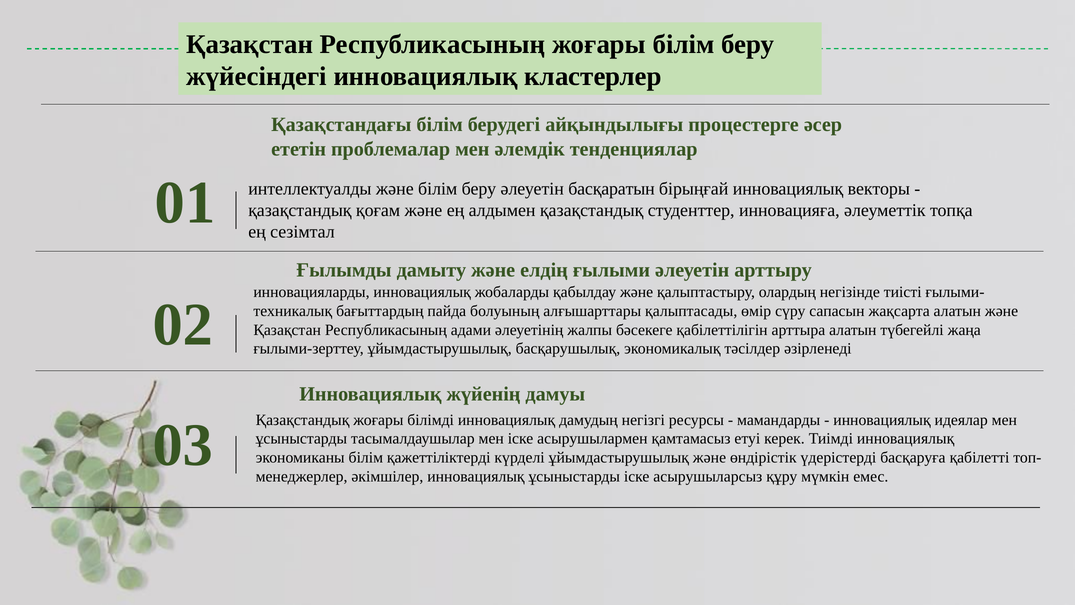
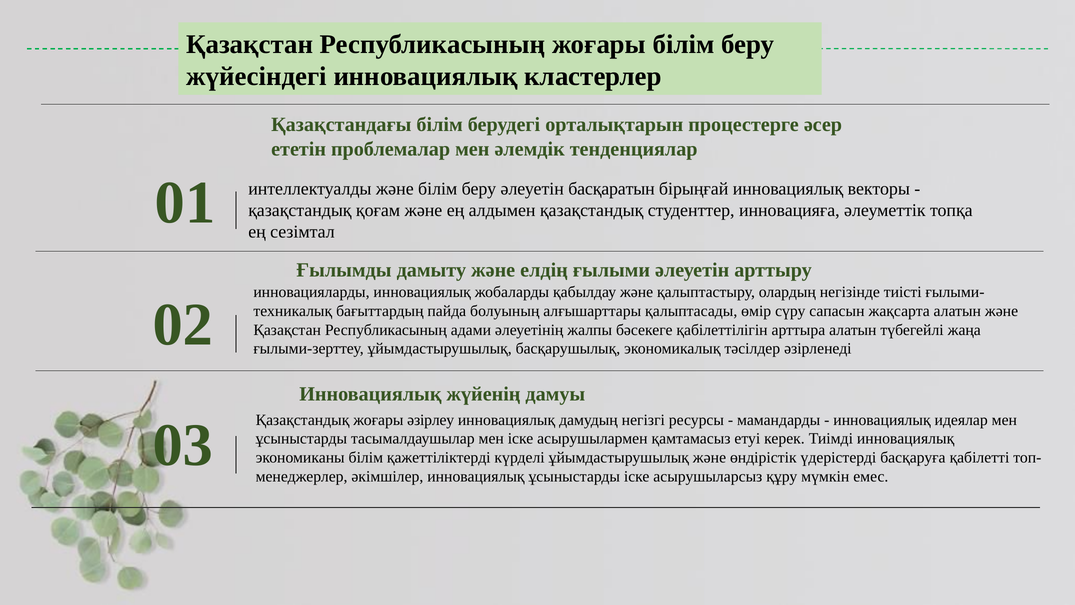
айқындылығы: айқындылығы -> орталықтарын (614, 125)
білімді: білімді -> әзірлеу (431, 420)
